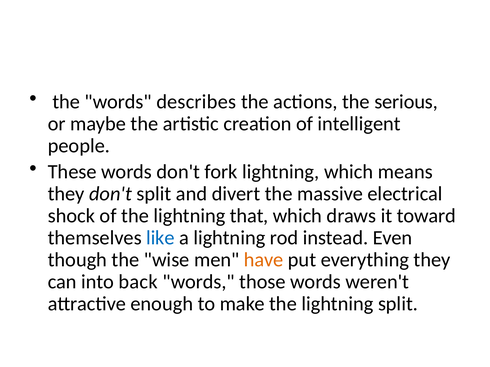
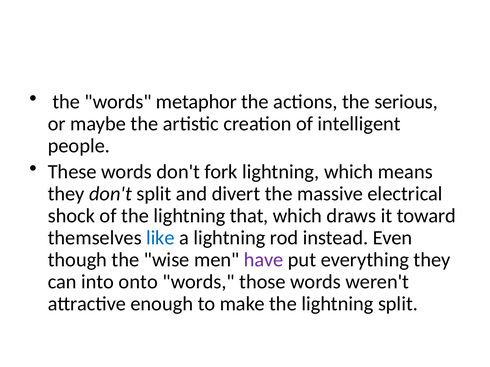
describes: describes -> metaphor (196, 102)
have colour: orange -> purple (264, 260)
back: back -> onto (138, 282)
